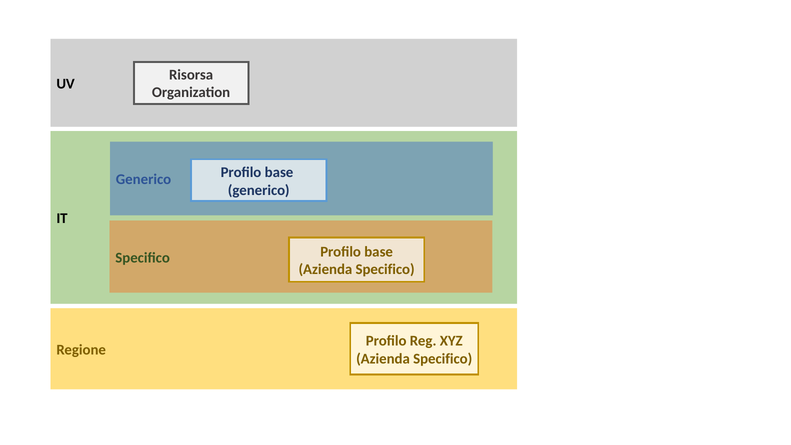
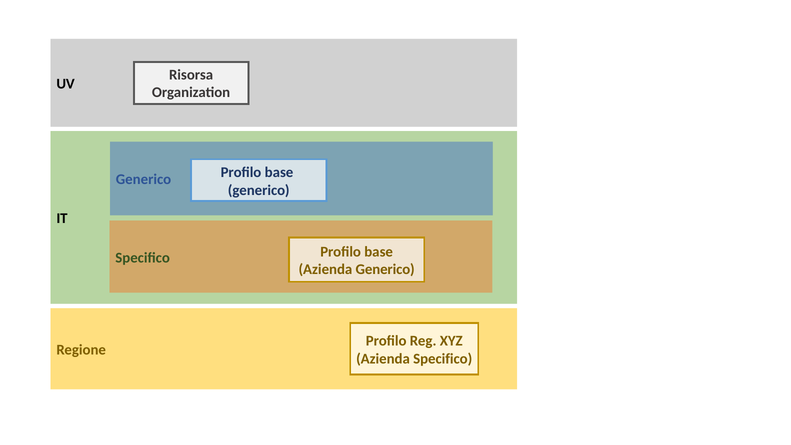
Specifico: Specifico -> Generico (385, 270)
